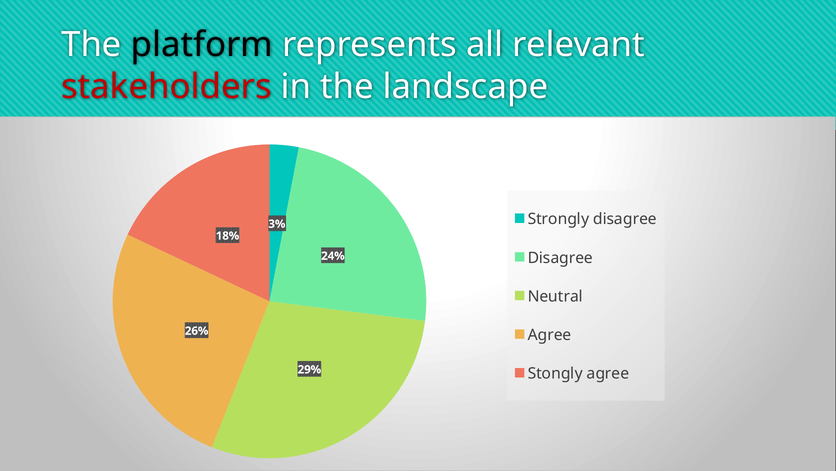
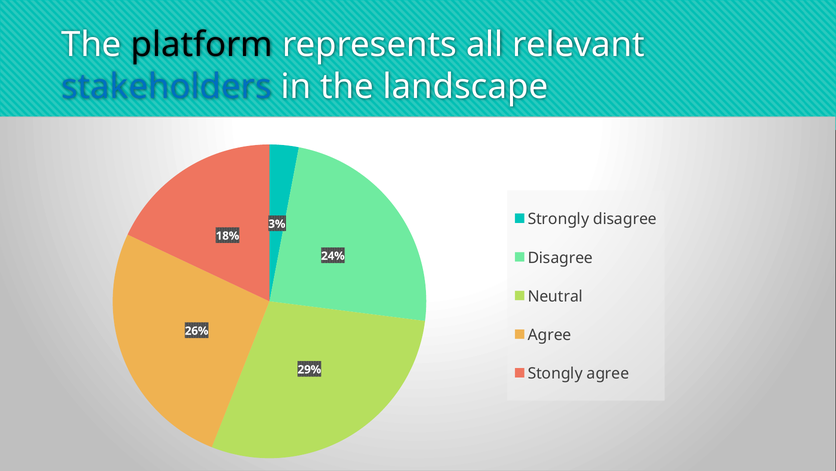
stakeholders colour: red -> blue (166, 86)
